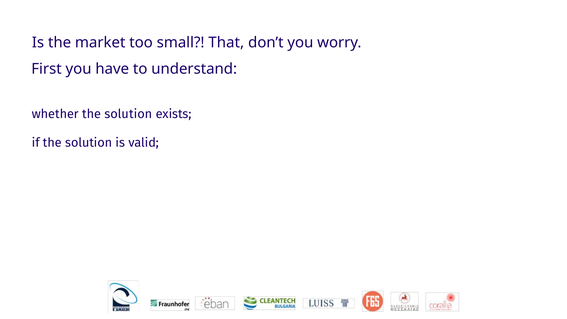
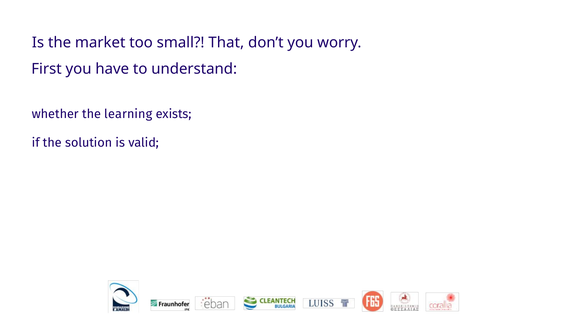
whether the solution: solution -> learning (128, 114)
